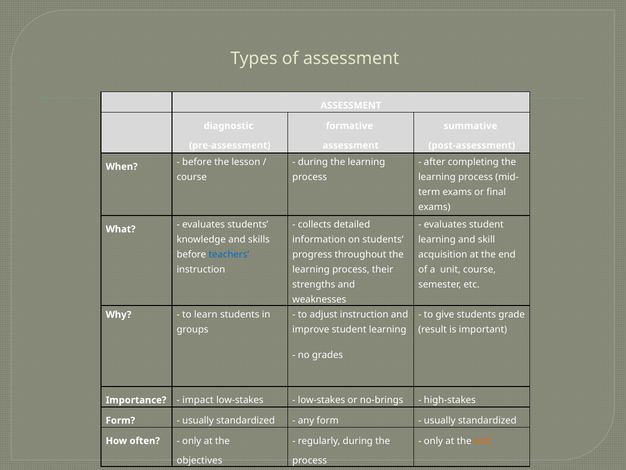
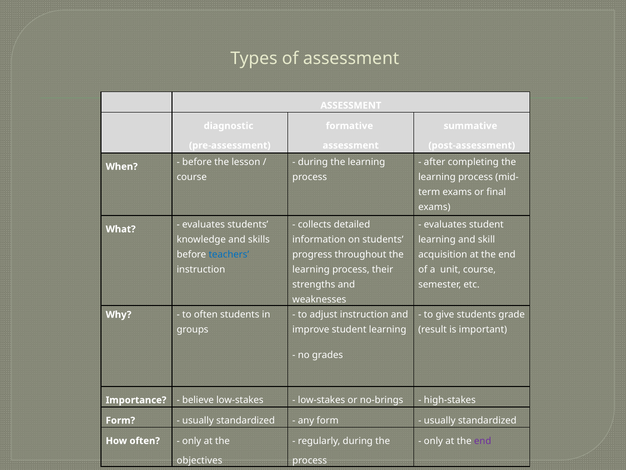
to learn: learn -> often (206, 314)
impact: impact -> believe (198, 400)
end colour: orange -> purple (483, 440)
